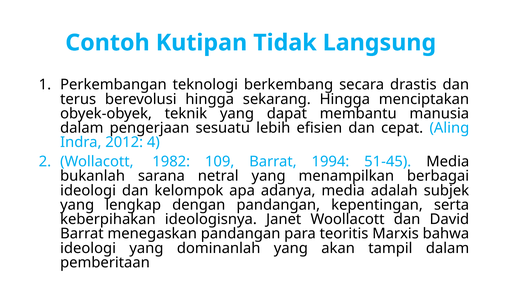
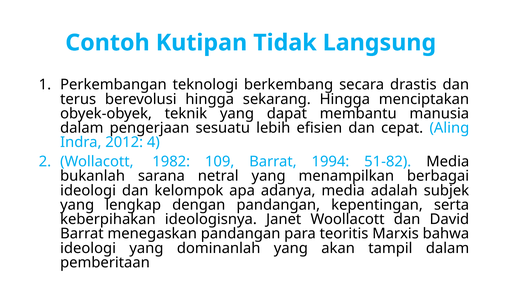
51-45: 51-45 -> 51-82 (388, 161)
